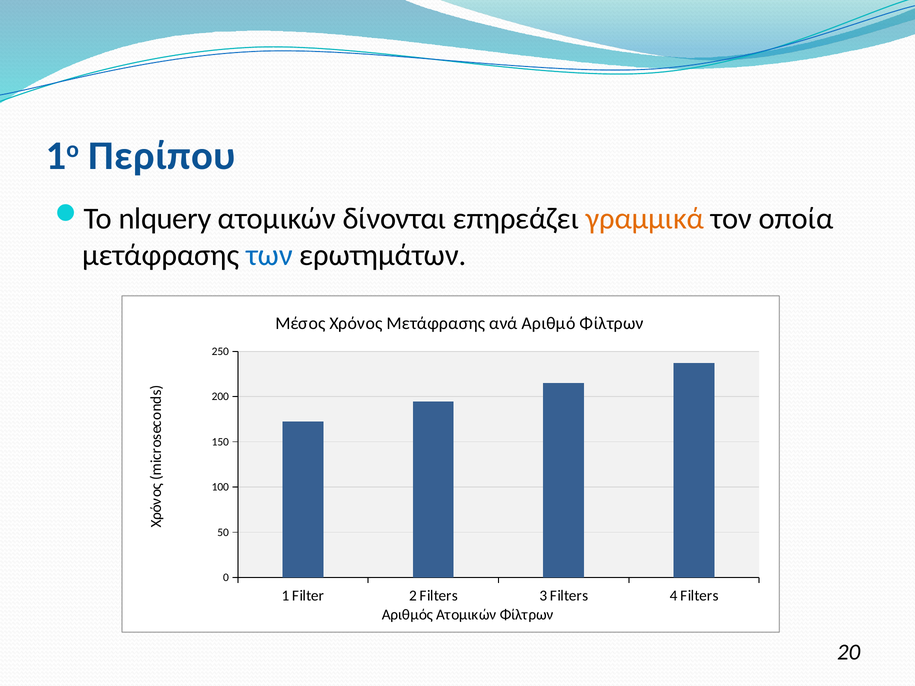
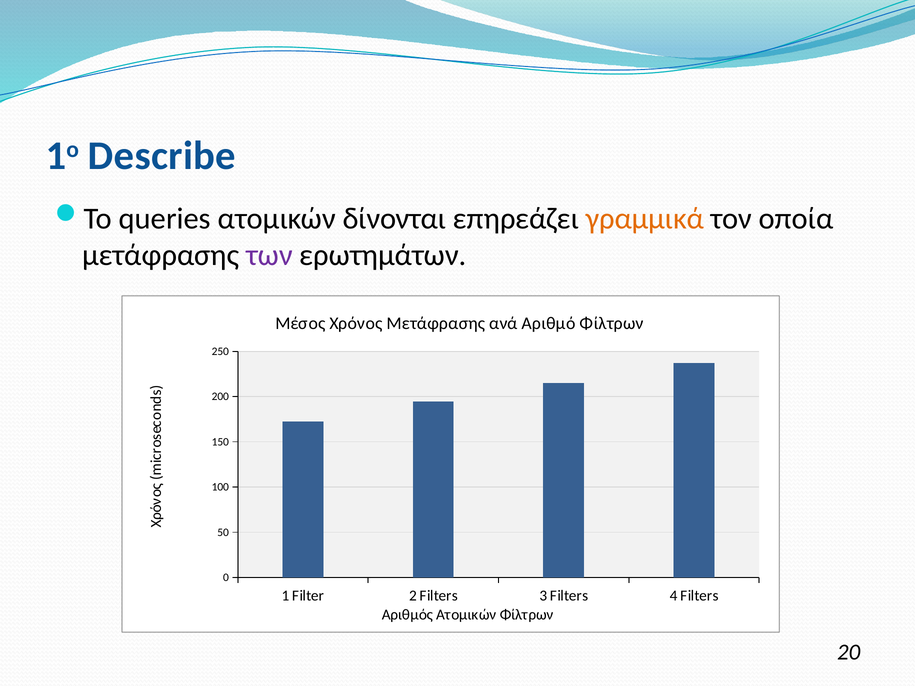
Περίπου: Περίπου -> Describe (162, 156)
nlquery: nlquery -> queries (165, 219)
των colour: blue -> purple (269, 255)
